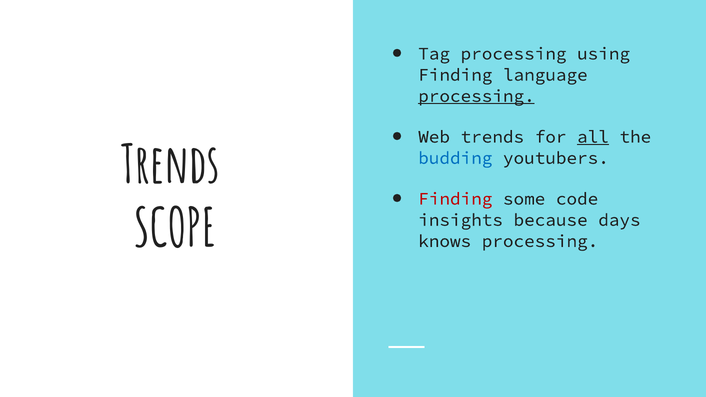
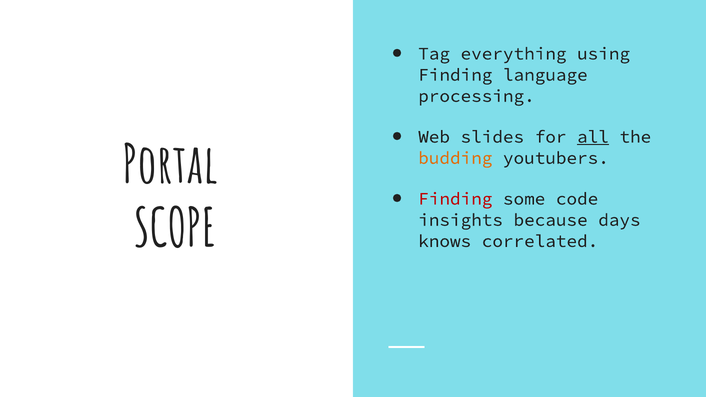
Tag processing: processing -> everything (514, 54)
processing underline: present -> none (476, 96)
Web trends: trends -> slides (492, 137)
Trends: Trends -> Portal (170, 166)
budding colour: blue -> orange (455, 158)
knows processing: processing -> correlated (540, 241)
